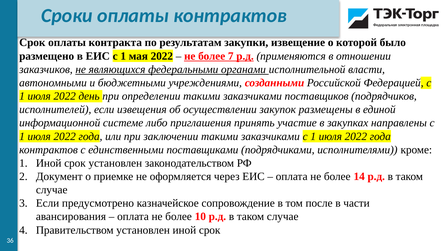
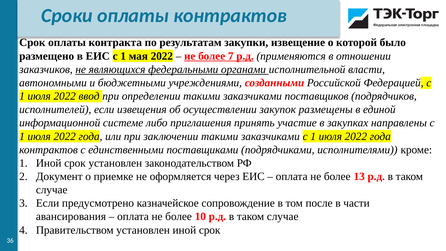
день: день -> ввод (89, 96)
14: 14 -> 13 (359, 176)
